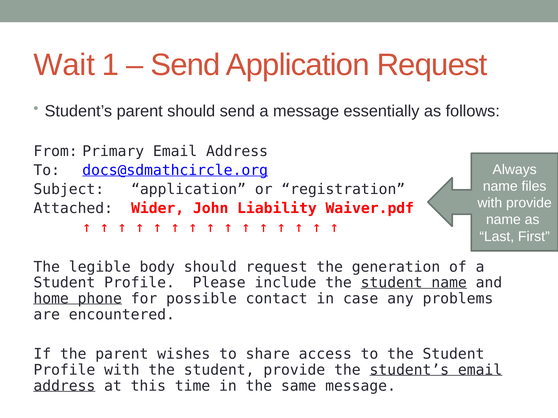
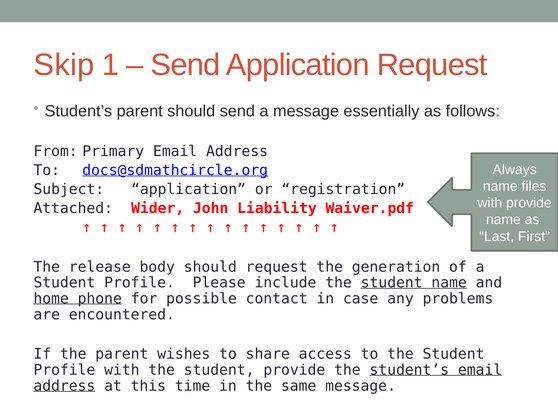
Wait: Wait -> Skip (64, 65)
legible: legible -> release (100, 267)
